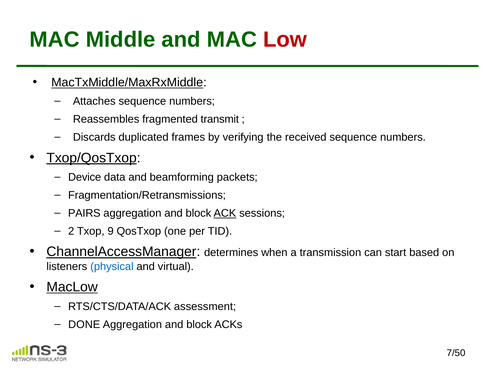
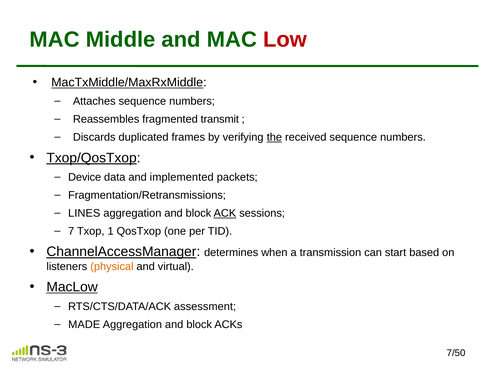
the underline: none -> present (274, 137)
beamforming: beamforming -> implemented (182, 177)
PAIRS: PAIRS -> LINES (84, 213)
2: 2 -> 7 (71, 231)
9: 9 -> 1 (111, 231)
physical colour: blue -> orange (112, 267)
DONE: DONE -> MADE (84, 325)
